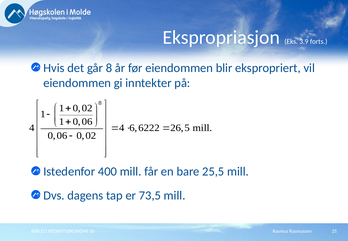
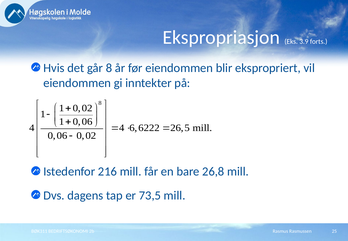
400: 400 -> 216 (107, 172)
25,5: 25,5 -> 26,8 (213, 172)
